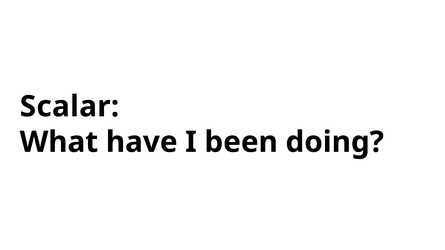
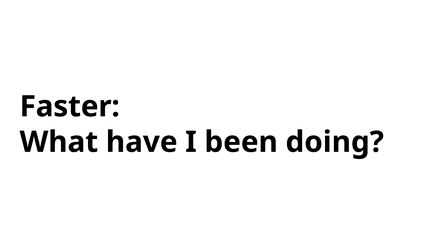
Scalar: Scalar -> Faster (70, 107)
